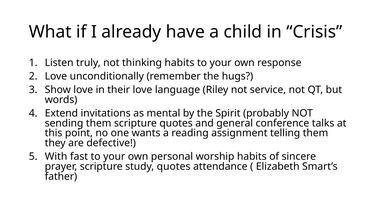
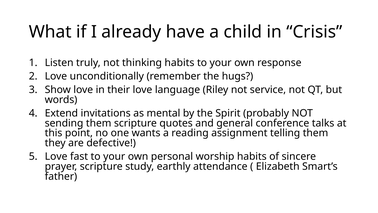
With: With -> Love (56, 156)
study quotes: quotes -> earthly (174, 166)
